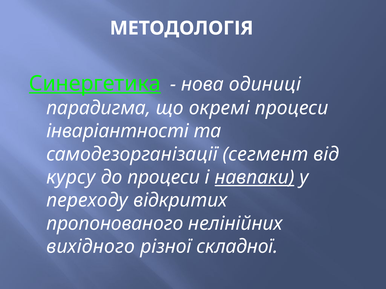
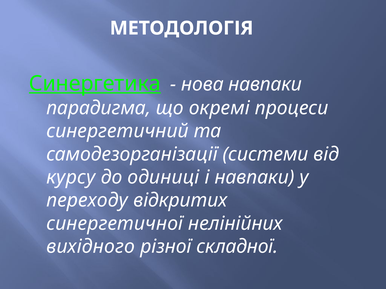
нова одиниці: одиниці -> навпаки (265, 85)
інваріантності: інваріантності -> синергетичний (117, 131)
сегмент: сегмент -> системи (266, 154)
до процеси: процеси -> одиниці (163, 178)
навпаки underline: present -> none (255, 178)
пропонованого: пропонованого -> синергетичної (115, 224)
